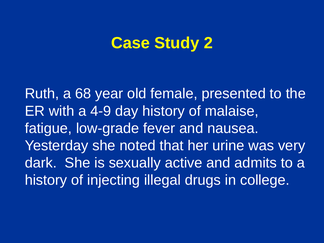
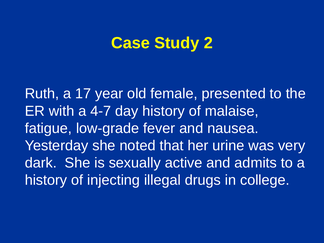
68: 68 -> 17 (83, 94)
4-9: 4-9 -> 4-7 (101, 111)
